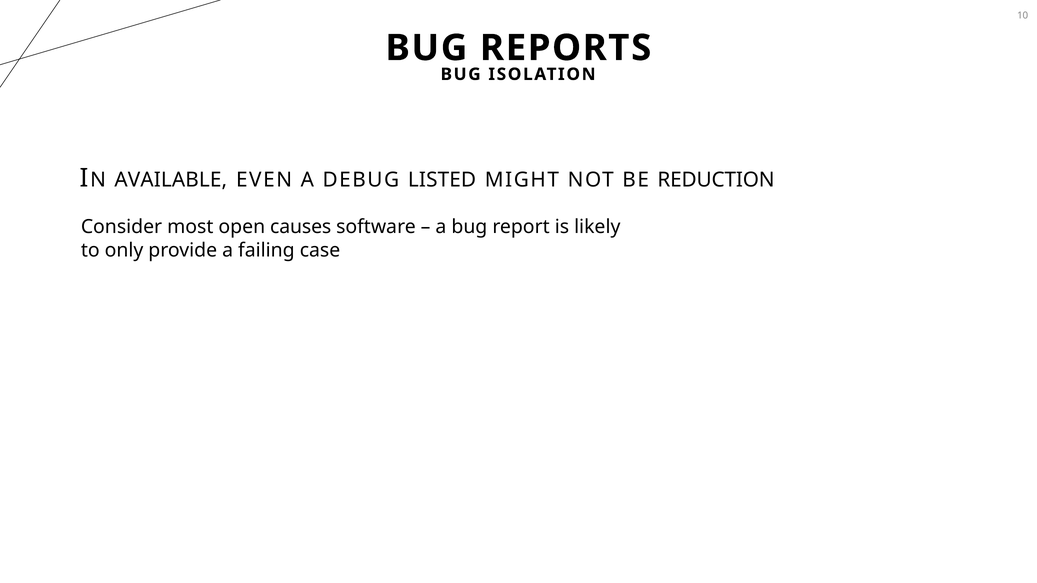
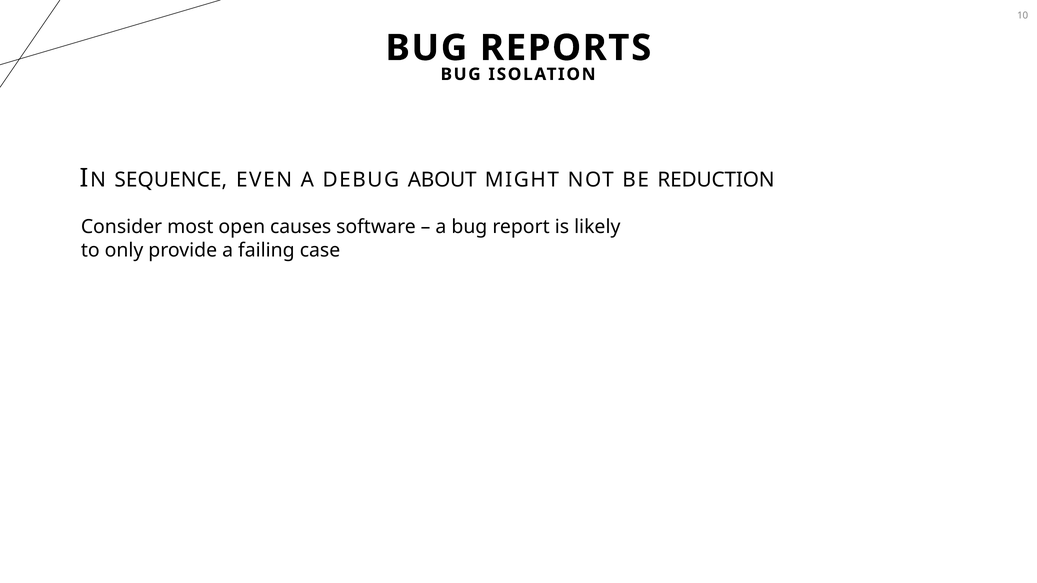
AVAILABLE: AVAILABLE -> SEQUENCE (171, 180)
LISTED: LISTED -> ABOUT (442, 180)
